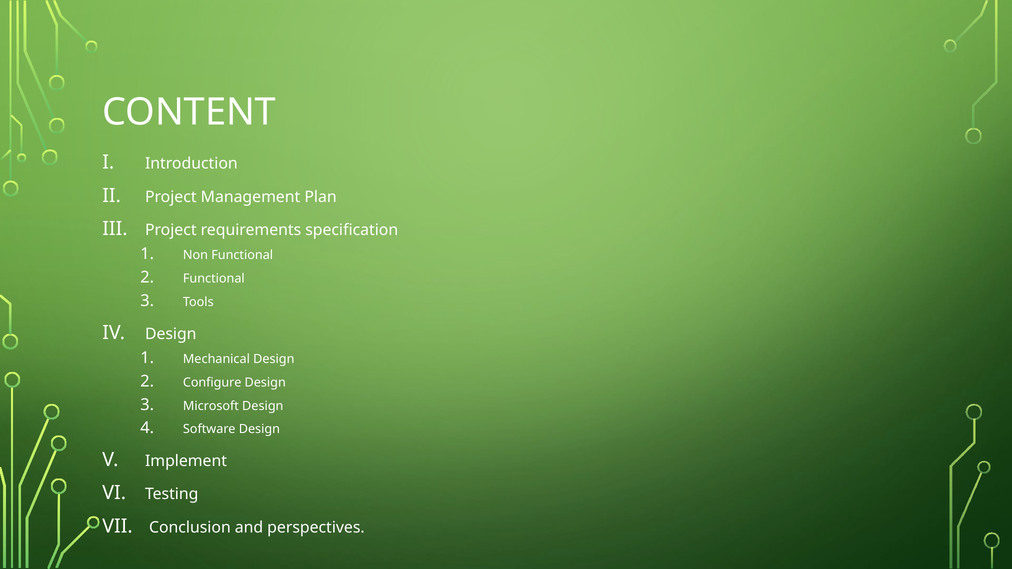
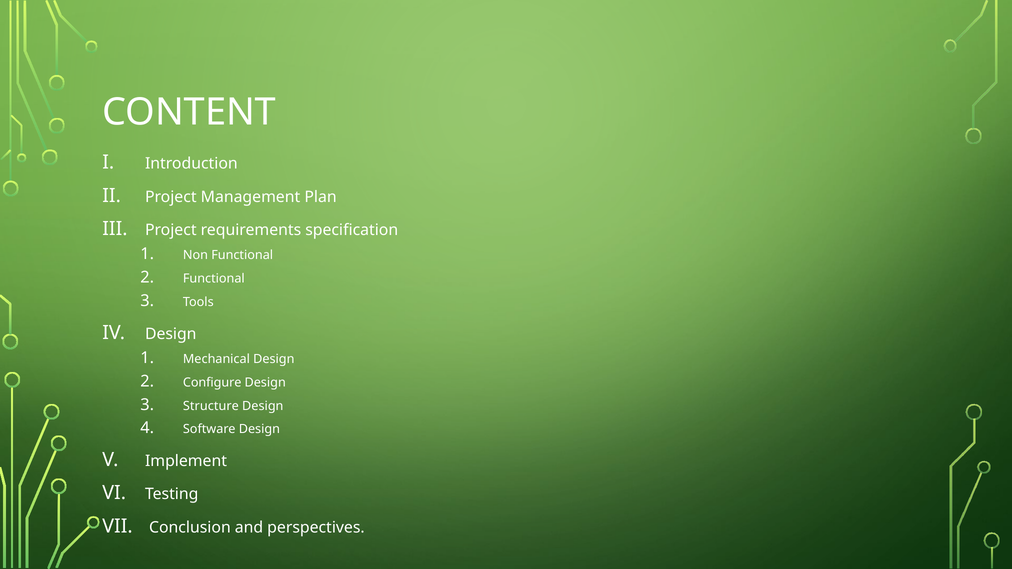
Microsoft: Microsoft -> Structure (211, 406)
